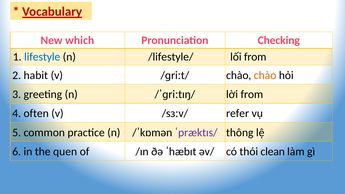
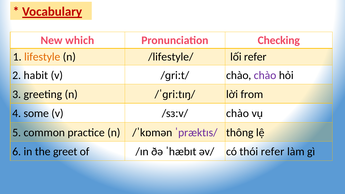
lifestyle colour: blue -> orange (42, 57)
lối from: from -> refer (255, 57)
chào colour: orange -> purple (265, 75)
often: often -> some (36, 113)
refer: refer -> chào (237, 113)
quen: quen -> greet (65, 152)
thói clean: clean -> refer (273, 152)
